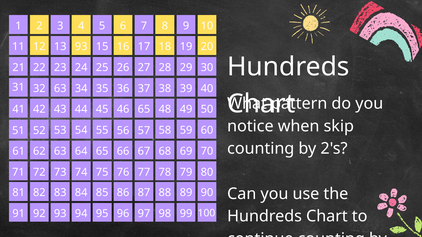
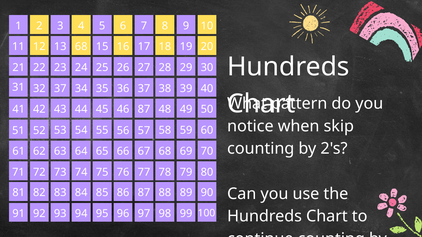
13 93: 93 -> 68 (81, 47)
32 63: 63 -> 37 (60, 89)
46 65: 65 -> 87 (144, 110)
